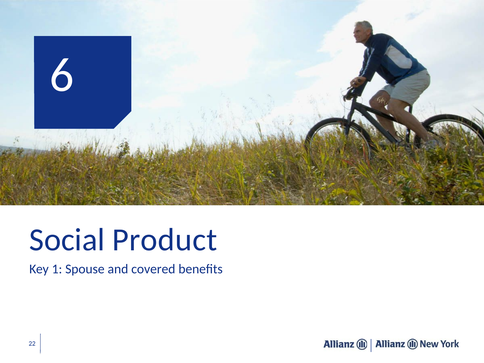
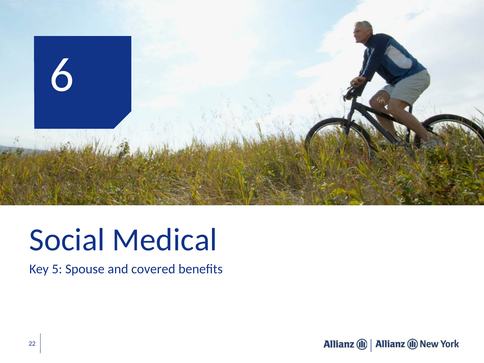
Product: Product -> Medical (165, 240)
1: 1 -> 5 (57, 269)
